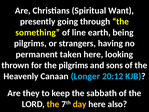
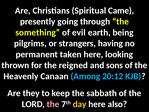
Want: Want -> Came (121, 11)
line: line -> evil (79, 32)
the pilgrims: pilgrims -> reigned (73, 65)
Longer: Longer -> Among (85, 76)
the colour: yellow -> pink (53, 104)
